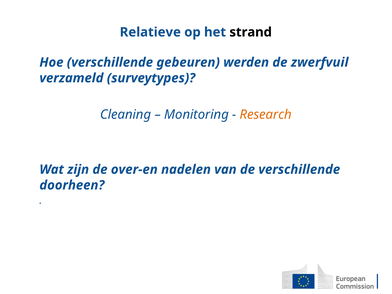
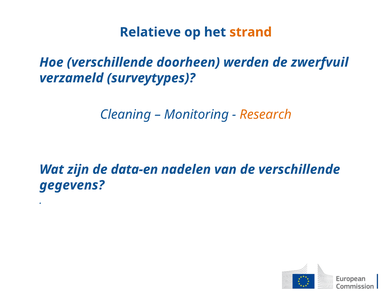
strand colour: black -> orange (251, 32)
gebeuren: gebeuren -> doorheen (188, 62)
over-en: over-en -> data-en (134, 169)
doorheen: doorheen -> gegevens (72, 185)
